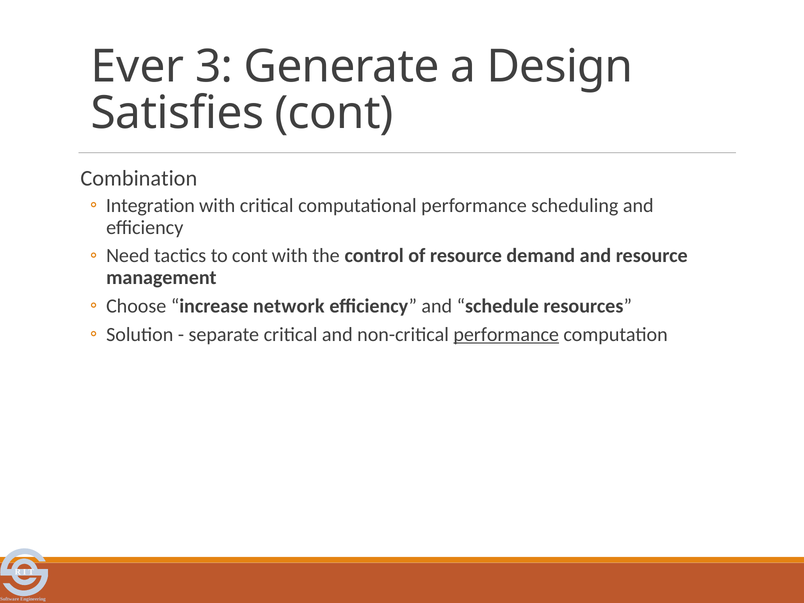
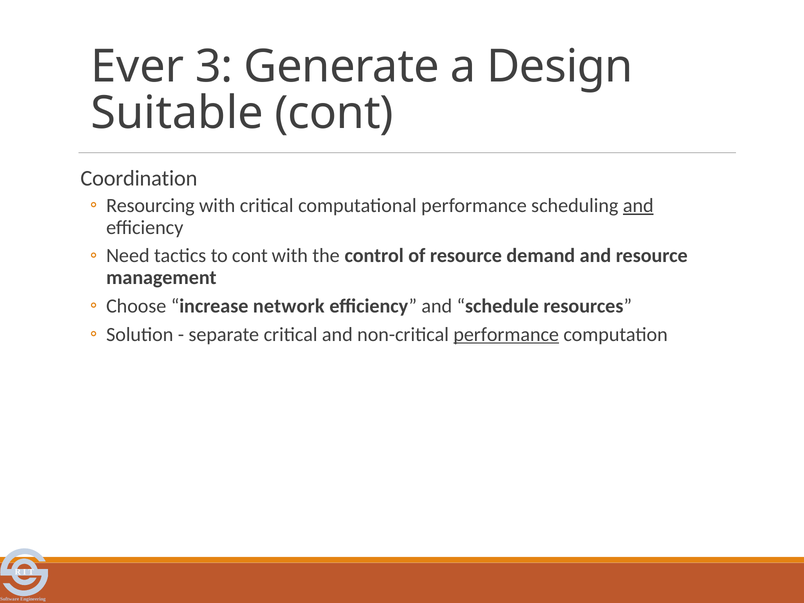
Satisfies: Satisfies -> Suitable (177, 113)
Combination: Combination -> Coordination (139, 178)
Integration: Integration -> Resourcing (150, 206)
and underline: none -> present (638, 206)
